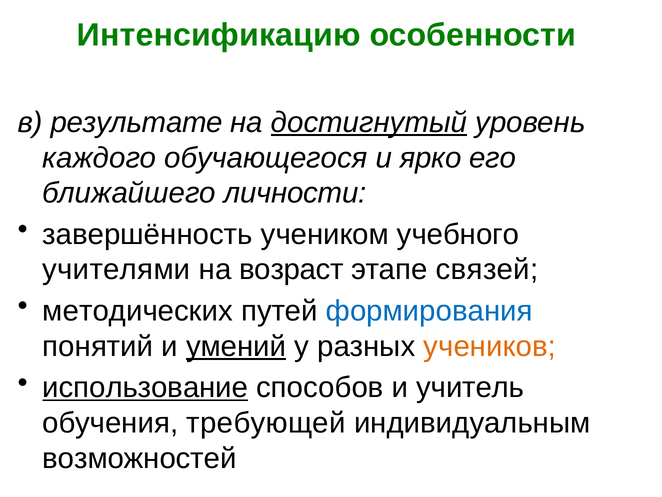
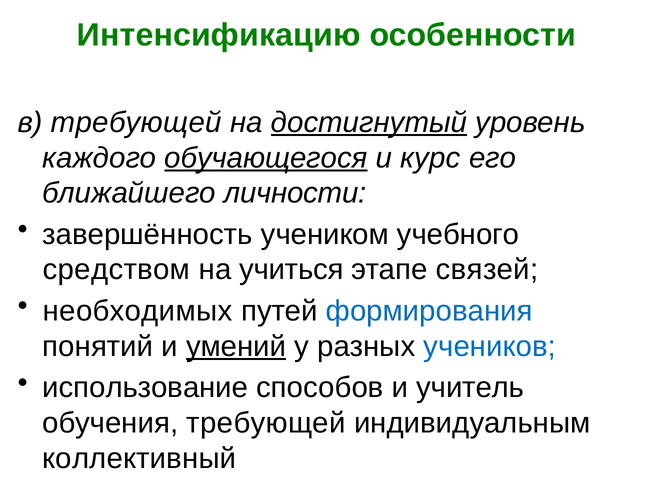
в результате: результате -> требующей (136, 122)
обучающегося underline: none -> present (266, 158)
ярко: ярко -> курс (430, 158)
учителями: учителями -> средством (116, 269)
возраст: возраст -> учиться (291, 269)
методических: методических -> необходимых (138, 311)
учеников colour: orange -> blue (490, 346)
использование underline: present -> none (145, 387)
возможностей: возможностей -> коллективный (139, 458)
